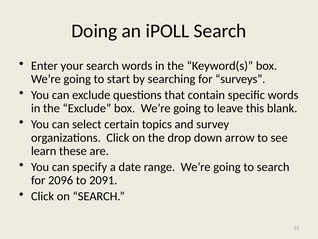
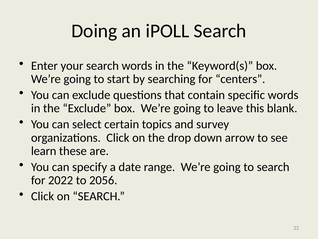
surveys: surveys -> centers (240, 79)
2096: 2096 -> 2022 (61, 180)
2091: 2091 -> 2056 (103, 180)
